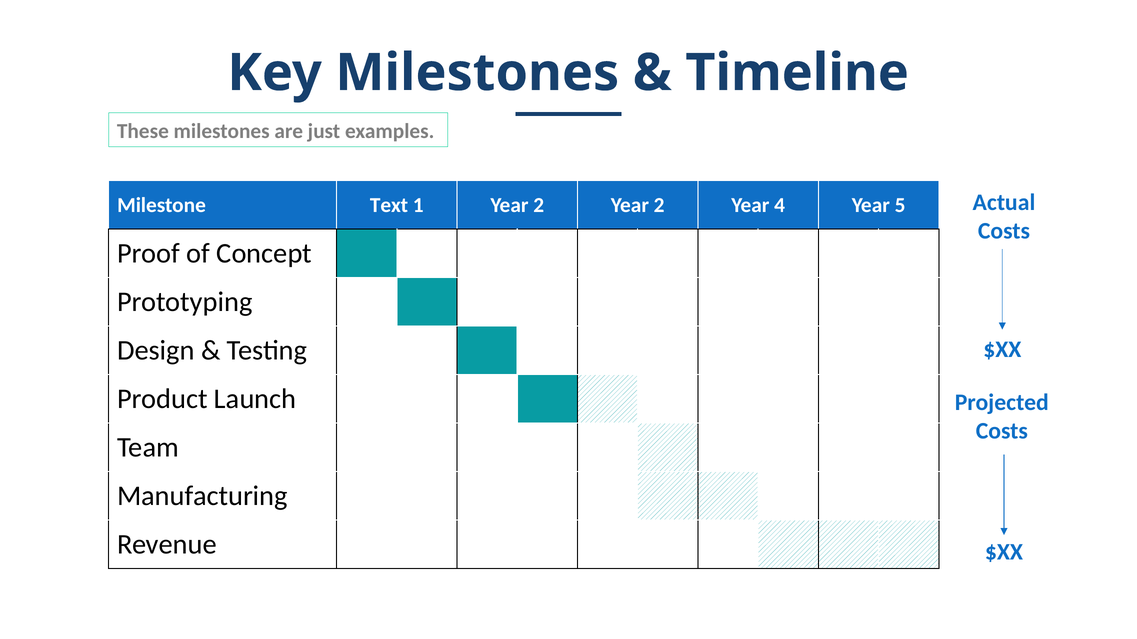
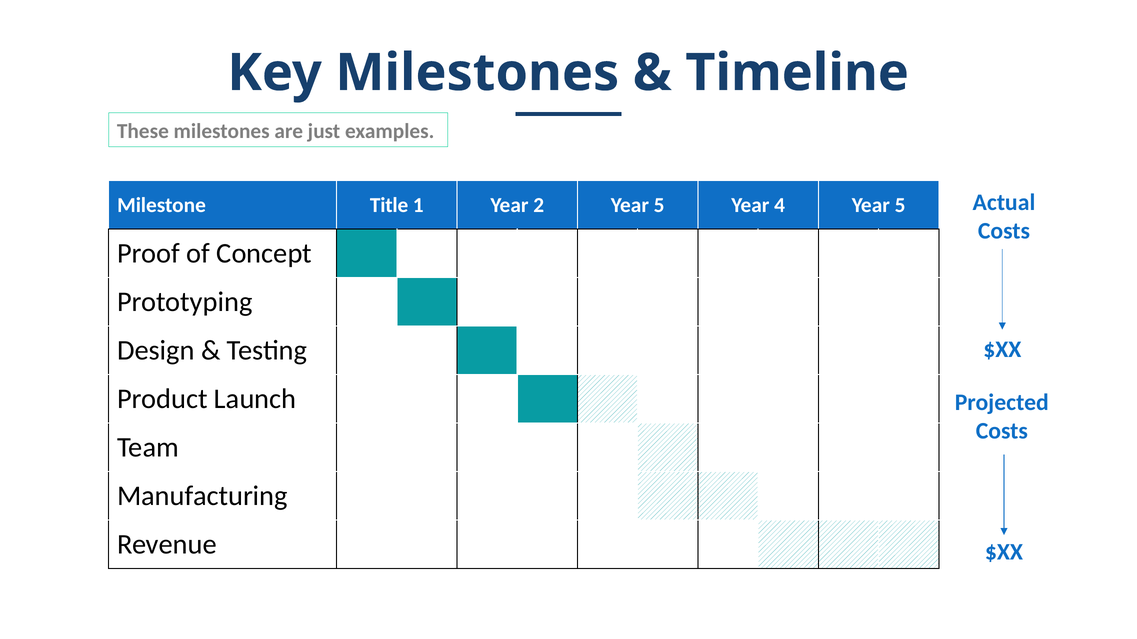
Text: Text -> Title (389, 205)
2 Year 2: 2 -> 5 (659, 205)
